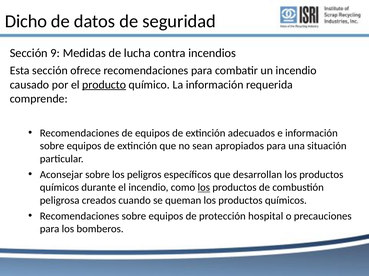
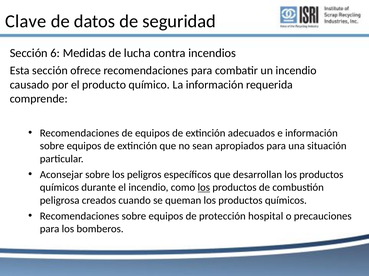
Dicho: Dicho -> Clave (26, 21)
9: 9 -> 6 (55, 53)
producto underline: present -> none (104, 85)
